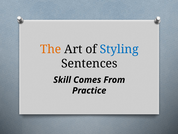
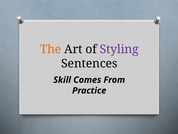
Styling colour: blue -> purple (119, 49)
